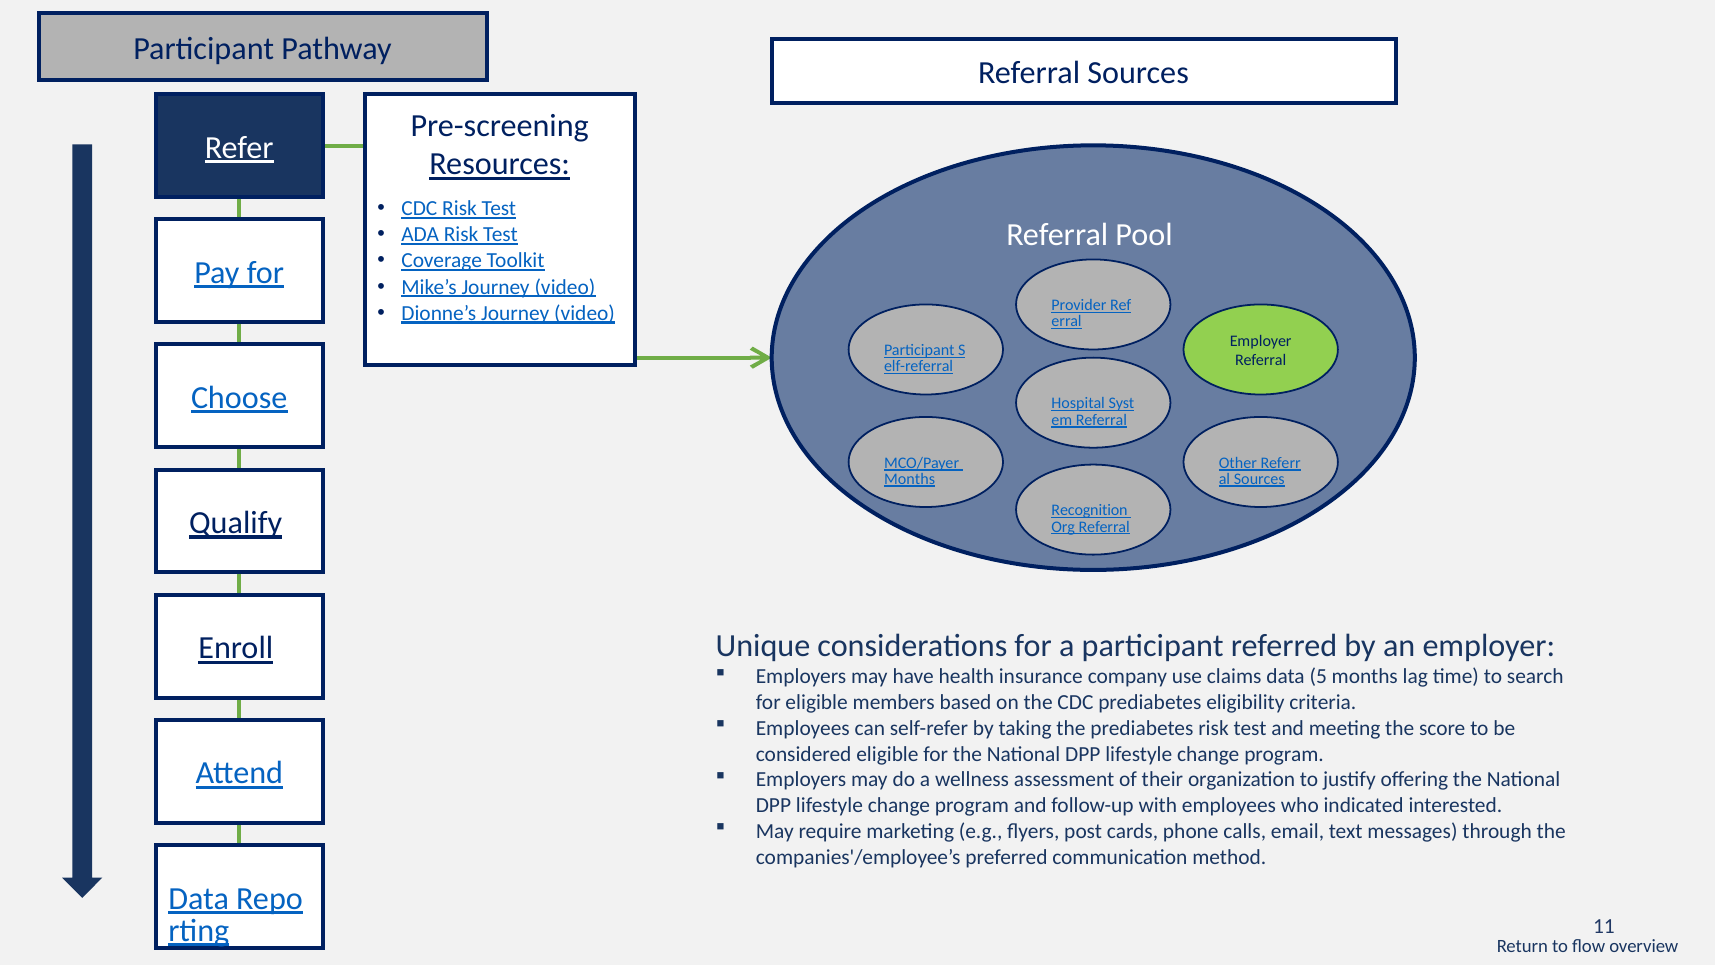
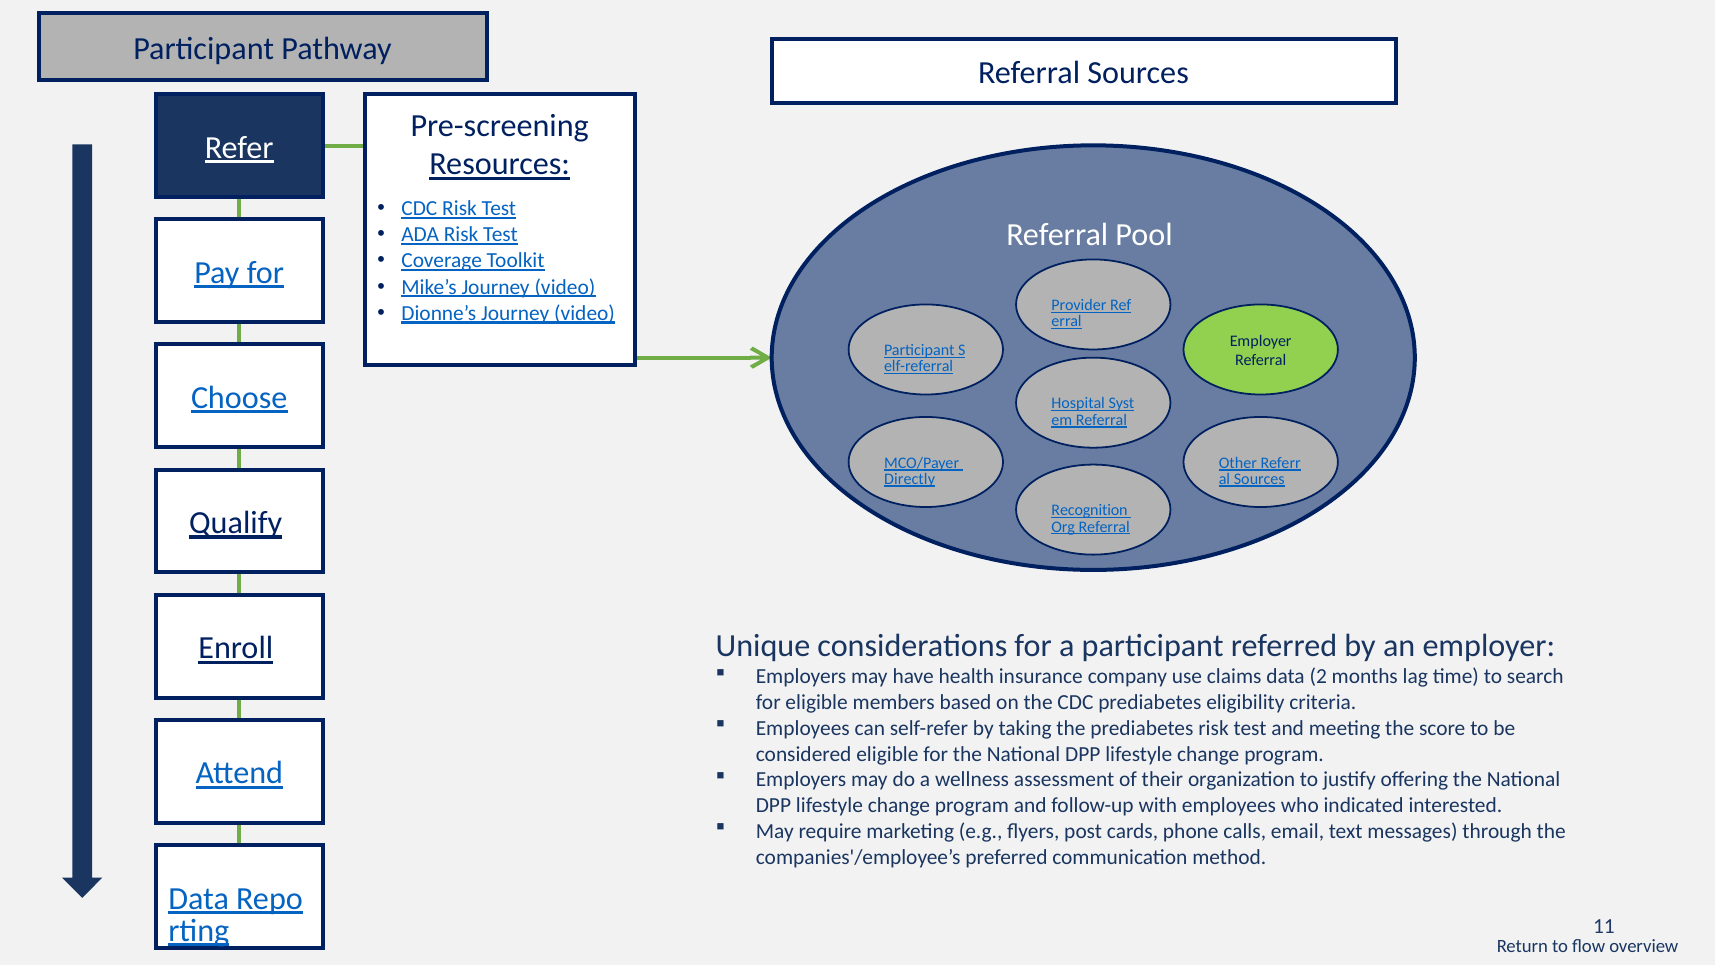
Months: Months -> Directly (910, 479)
5: 5 -> 2 (1318, 677)
